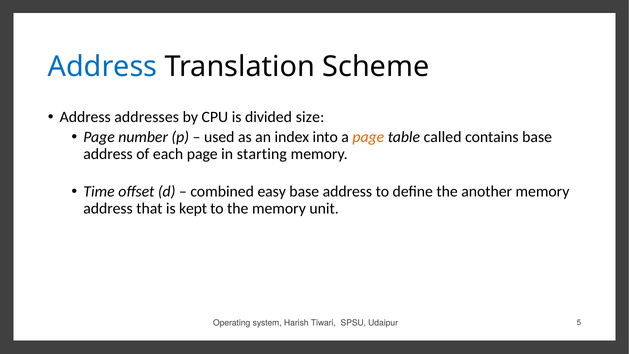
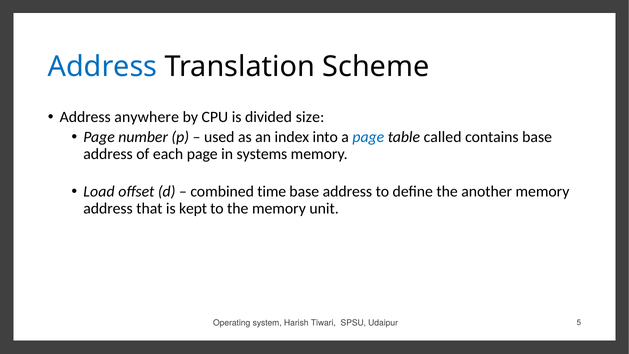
addresses: addresses -> anywhere (147, 117)
page colour: orange -> blue (368, 137)
starting: starting -> systems (262, 154)
Time: Time -> Load (99, 191)
easy: easy -> time (272, 191)
